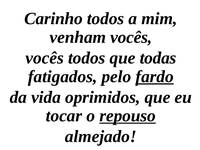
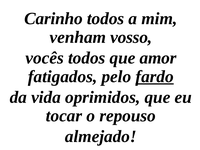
venham vocês: vocês -> vosso (131, 37)
todas: todas -> amor (158, 58)
repouso underline: present -> none (128, 116)
